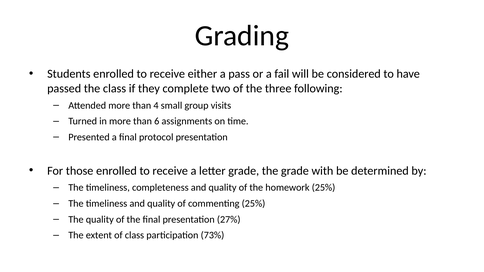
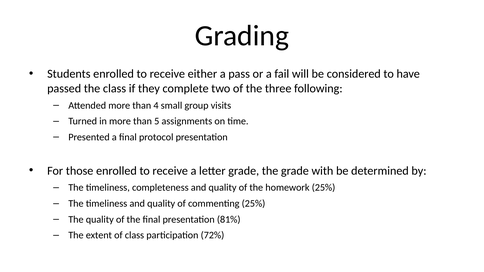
6: 6 -> 5 (157, 121)
27%: 27% -> 81% (229, 220)
73%: 73% -> 72% (212, 235)
